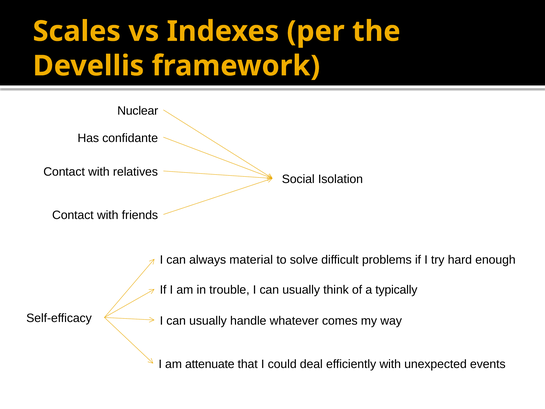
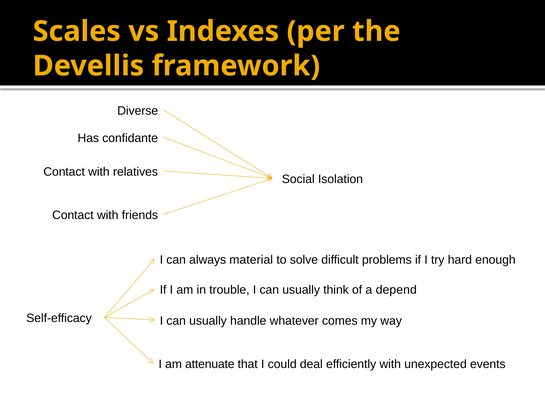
Nuclear: Nuclear -> Diverse (138, 111)
typically: typically -> depend (396, 290)
